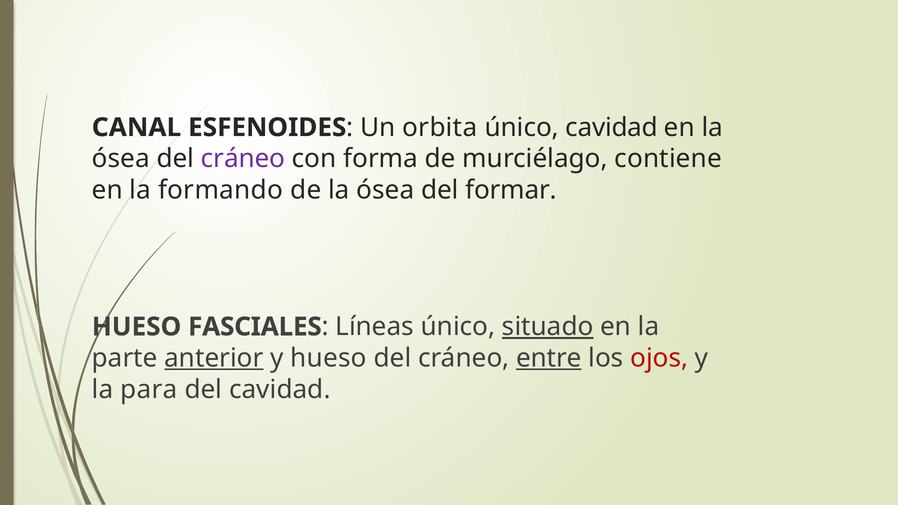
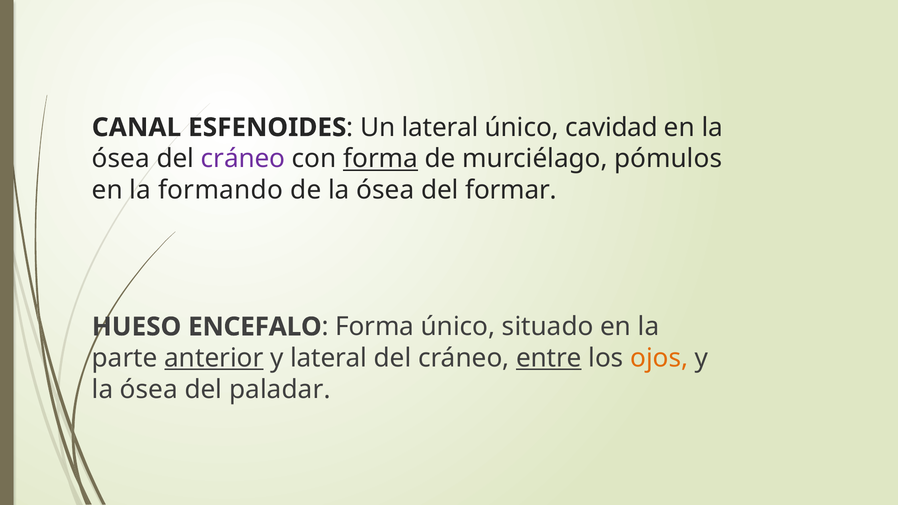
Un orbita: orbita -> lateral (440, 128)
forma underline: none -> present (381, 159)
contiene: contiene -> pómulos (668, 159)
FASCIALES: FASCIALES -> ENCEFALO (255, 327)
Líneas: Líneas -> Forma (375, 327)
situado underline: present -> none (548, 327)
y hueso: hueso -> lateral (329, 358)
ojos colour: red -> orange (659, 358)
para: para -> ósea (149, 390)
del cavidad: cavidad -> paladar (280, 390)
